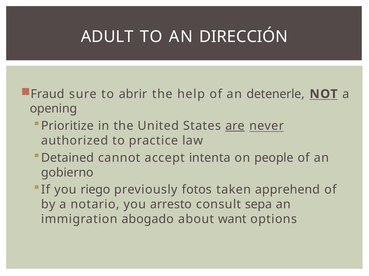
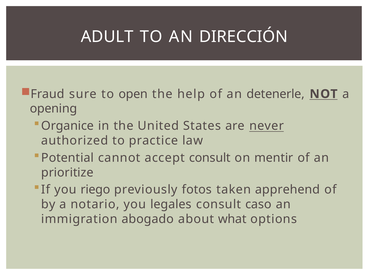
abrir: abrir -> open (133, 94)
Prioritize: Prioritize -> Organice (68, 126)
are underline: present -> none (235, 126)
Detained: Detained -> Potential (67, 158)
accept intenta: intenta -> consult (210, 158)
people: people -> mentir (274, 158)
gobierno: gobierno -> prioritize (67, 173)
arresto: arresto -> legales (171, 205)
sepa: sepa -> caso (258, 205)
want: want -> what (232, 220)
